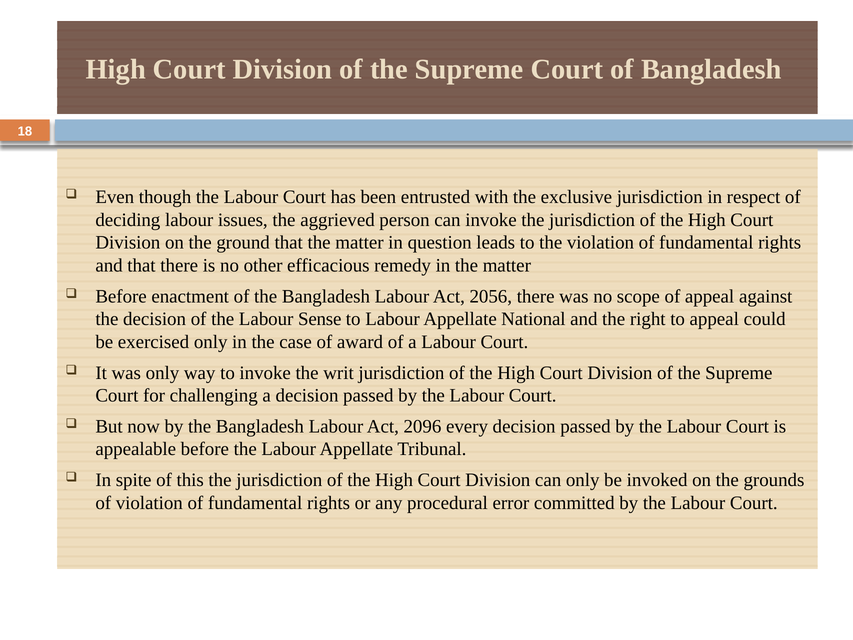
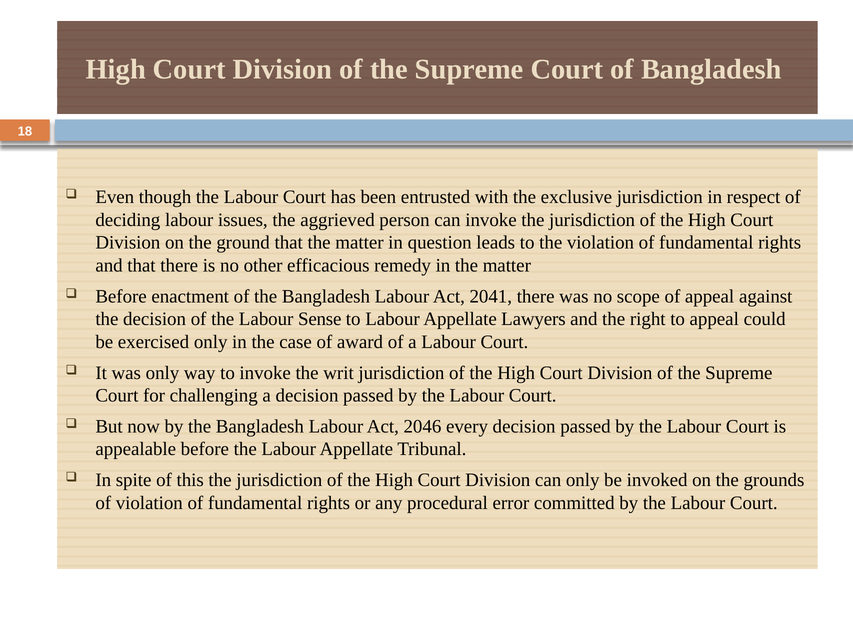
2056: 2056 -> 2041 (491, 296)
National: National -> Lawyers (533, 319)
2096: 2096 -> 2046 (422, 426)
